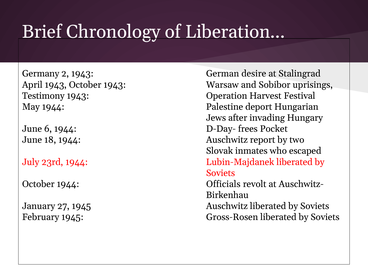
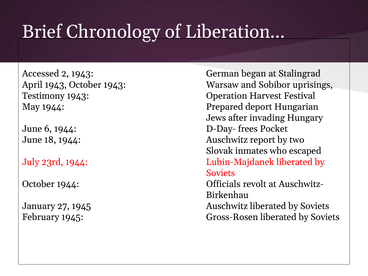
Germany: Germany -> Accessed (41, 74)
desire: desire -> began (254, 74)
Palestine: Palestine -> Prepared (225, 107)
